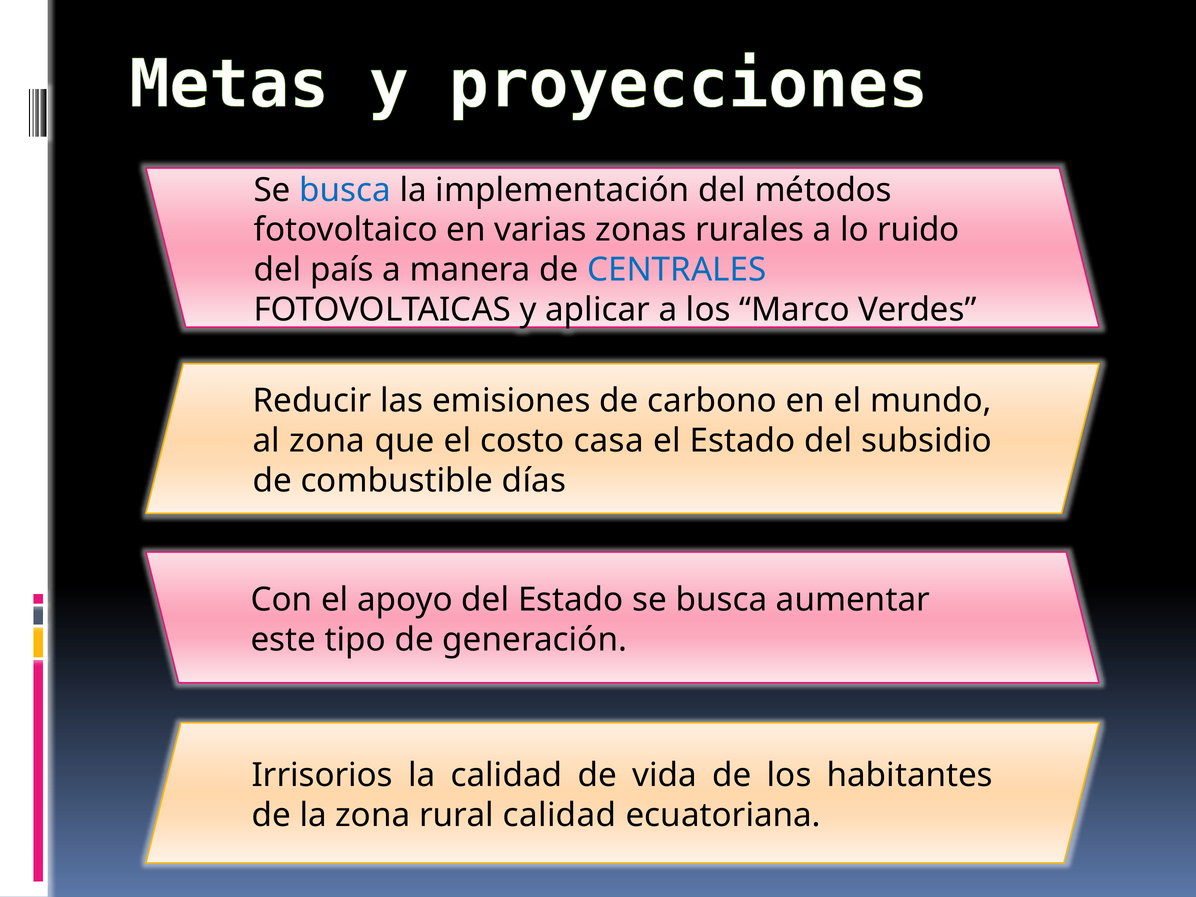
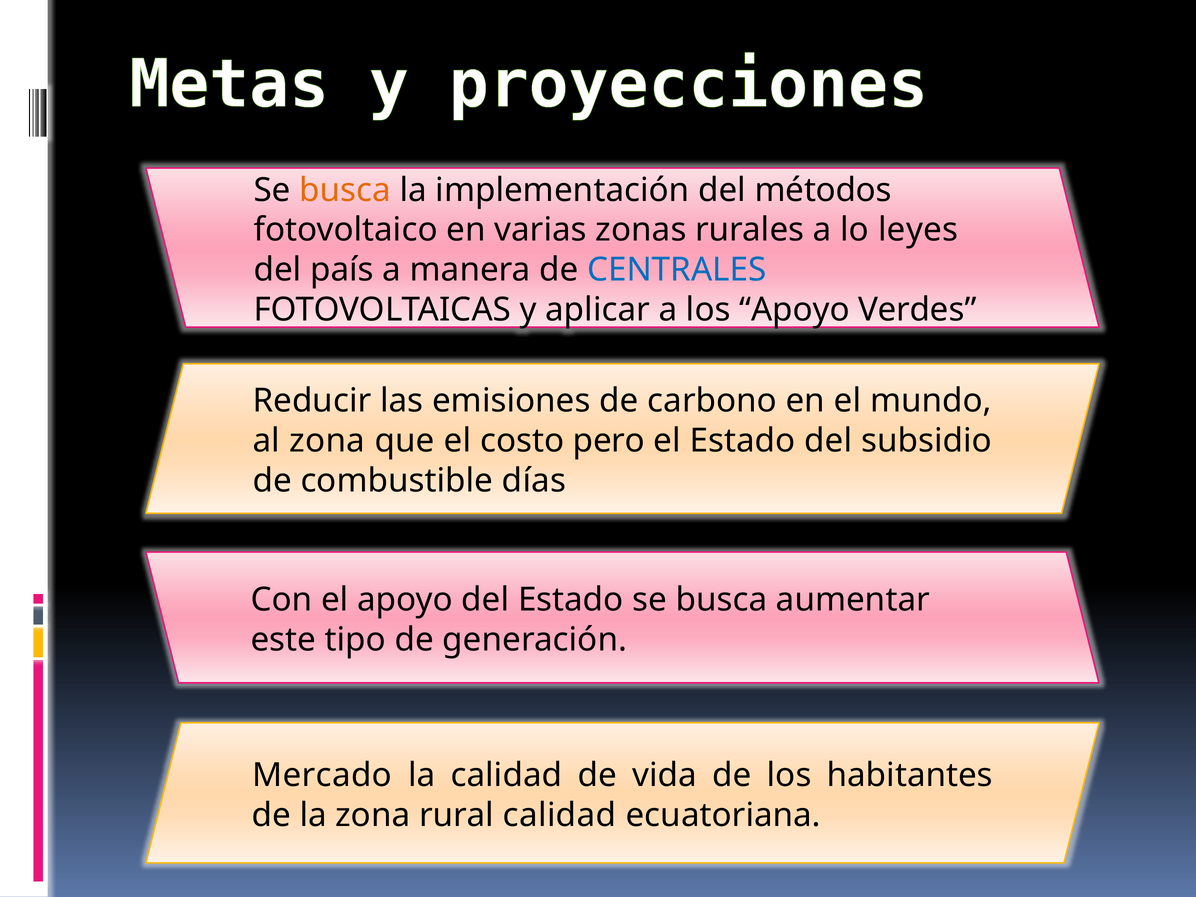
busca colour: blue -> orange (345, 190)
ruido: ruido -> leyes (918, 230)
los Marco: Marco -> Apoyo (795, 310)
casa: casa -> pero (609, 441)
Irrisorios: Irrisorios -> Mercado (322, 775)
